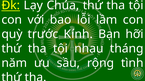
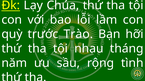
Kính: Kính -> Trào (78, 34)
